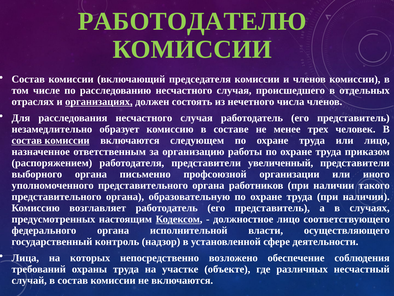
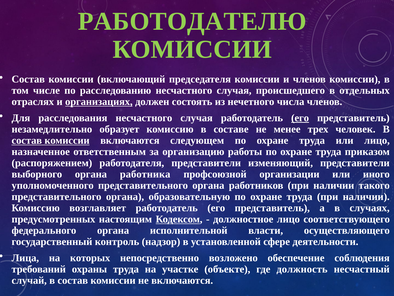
его underline: none -> present (300, 118)
увеличенный: увеличенный -> изменяющий (281, 163)
письменно: письменно -> работника (145, 174)
различных: различных -> должность (302, 269)
